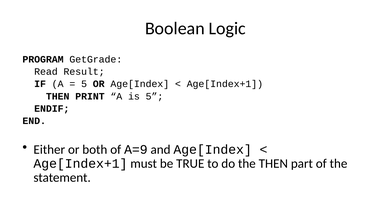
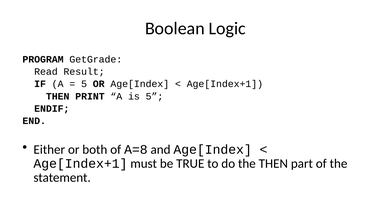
A=9: A=9 -> A=8 (136, 149)
